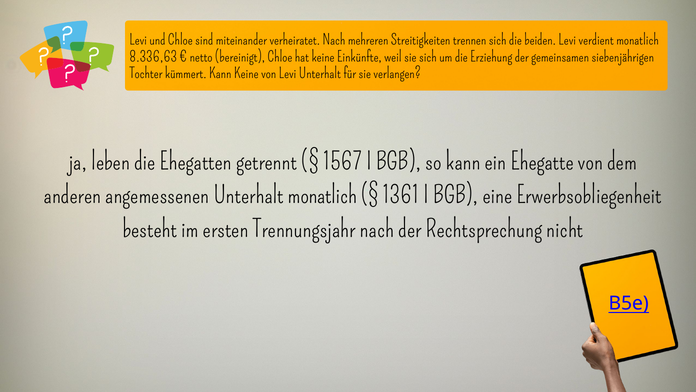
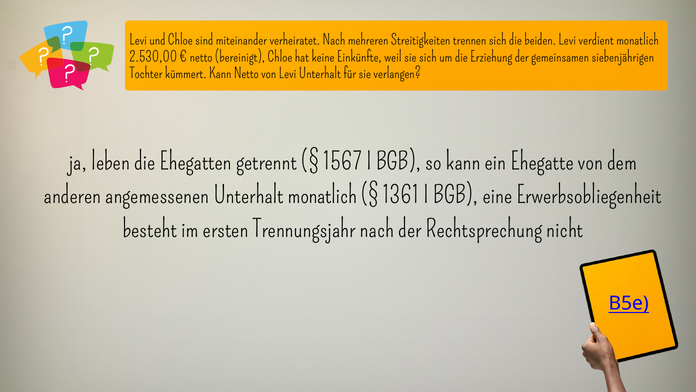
8.336,63: 8.336,63 -> 2.530,00 (153, 57)
Kann Keine: Keine -> Netto (246, 73)
